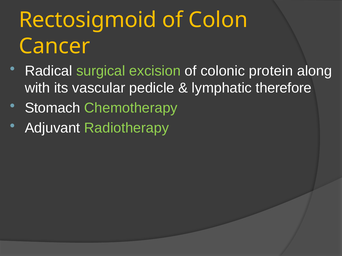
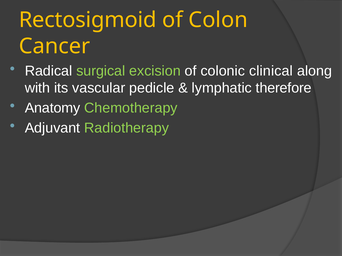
protein: protein -> clinical (271, 71)
Stomach: Stomach -> Anatomy (53, 108)
